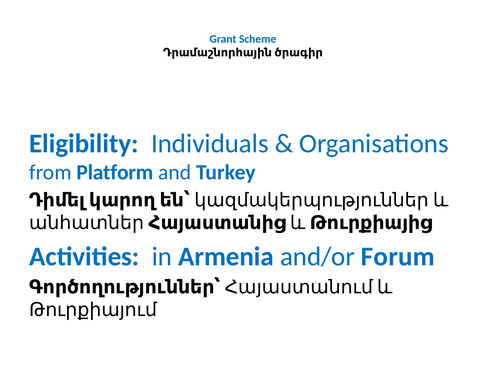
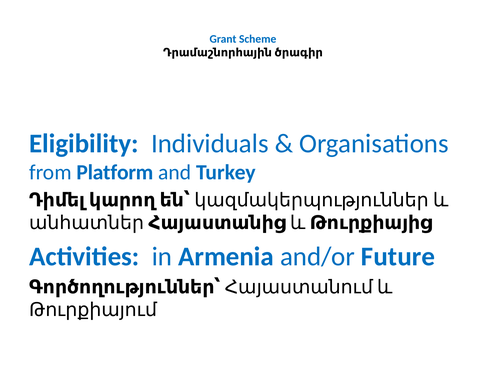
Forum: Forum -> Future (398, 256)
